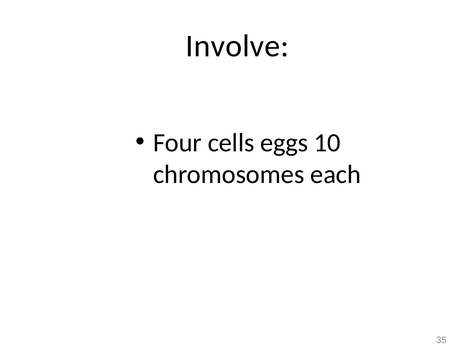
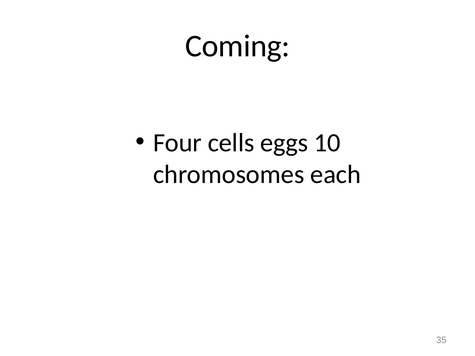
Involve: Involve -> Coming (238, 46)
